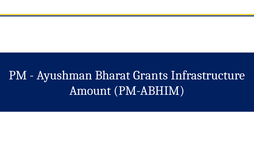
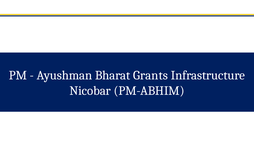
Amount: Amount -> Nicobar (90, 91)
